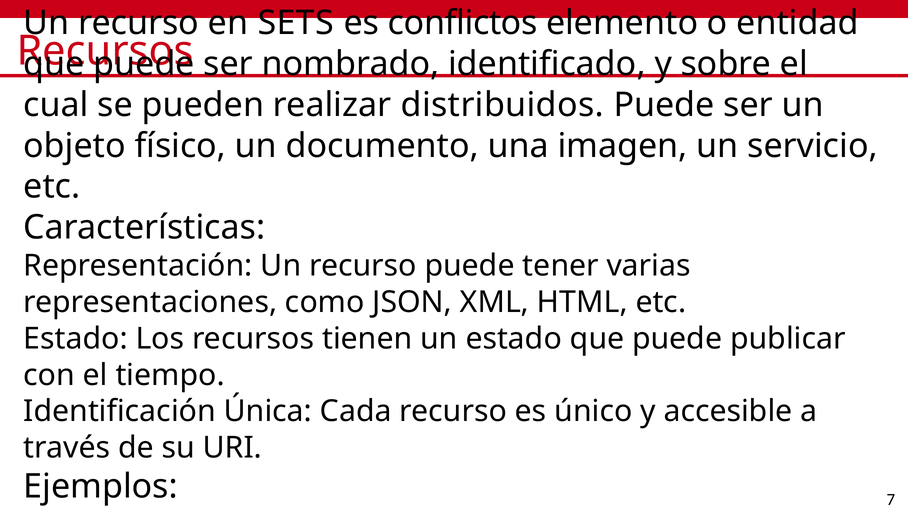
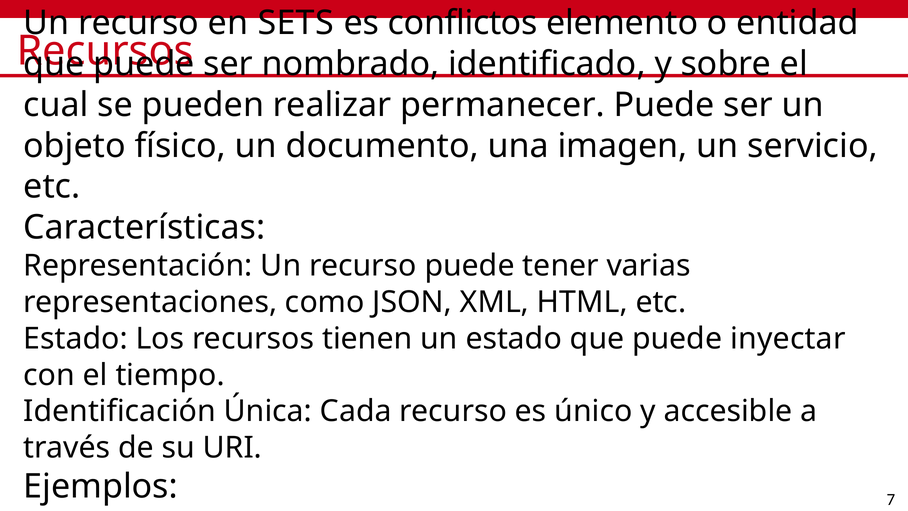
distribuidos: distribuidos -> permanecer (502, 105)
publicar: publicar -> inyectar (788, 338)
